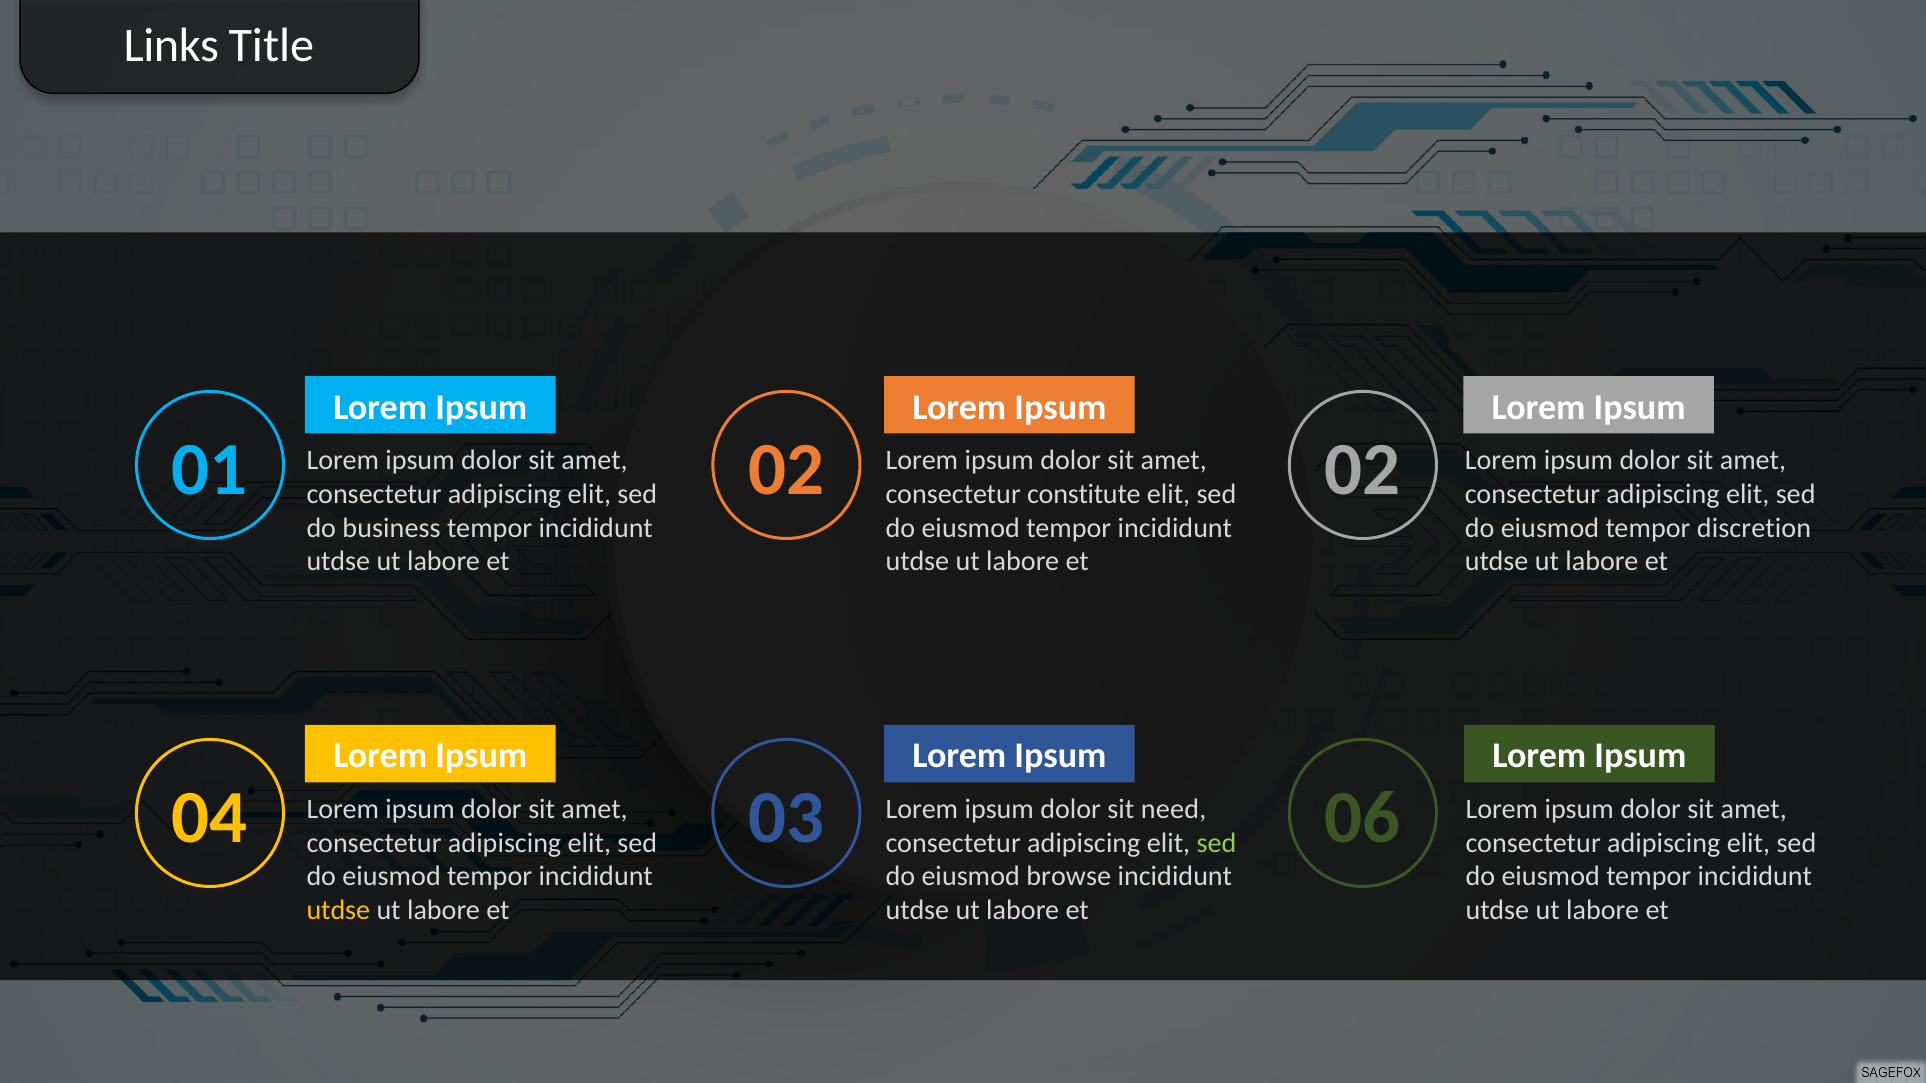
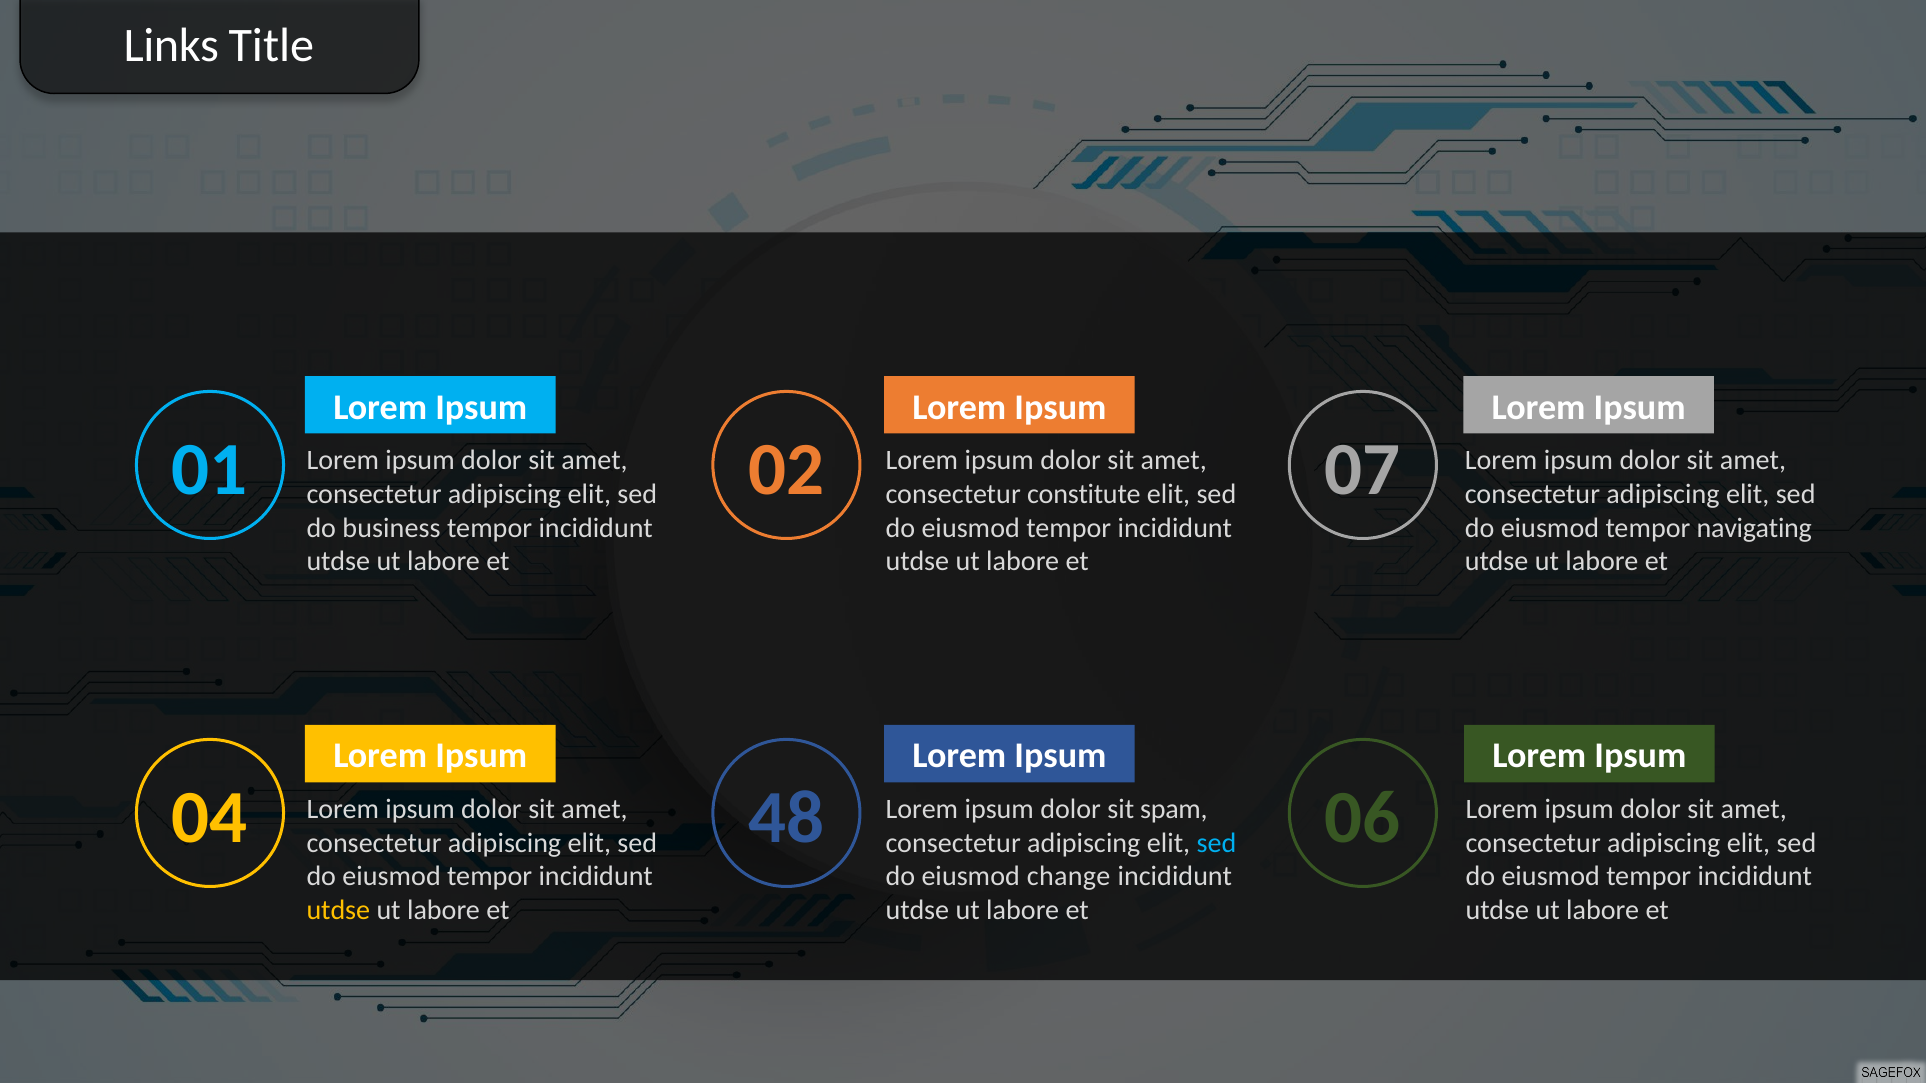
02 02: 02 -> 07 (1363, 470)
discretion: discretion -> navigating (1754, 528)
03: 03 -> 48 (786, 818)
need: need -> spam (1174, 809)
sed colour: light green -> light blue (1216, 843)
browse: browse -> change (1069, 877)
